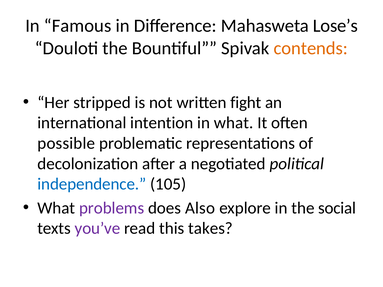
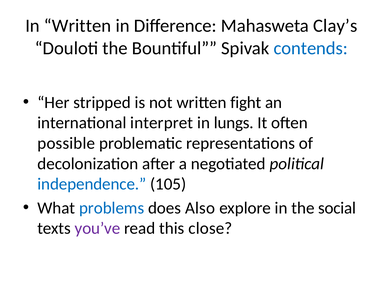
In Famous: Famous -> Written (78, 26)
Lose’s: Lose’s -> Clay’s (335, 26)
contends colour: orange -> blue (311, 48)
intention: intention -> interpret (162, 123)
in what: what -> lungs (234, 123)
problems colour: purple -> blue (112, 208)
takes: takes -> close (210, 229)
